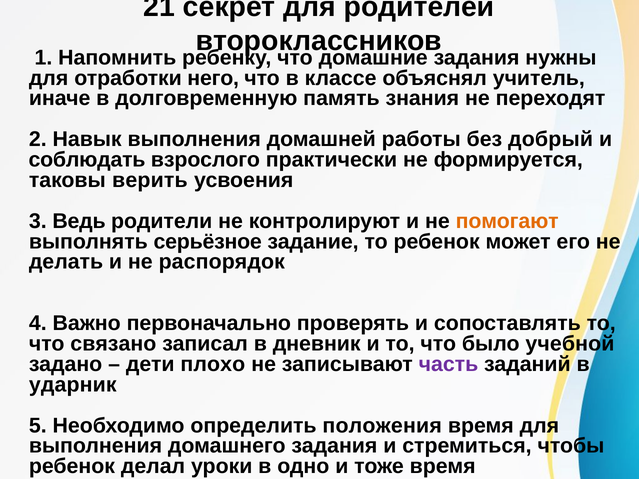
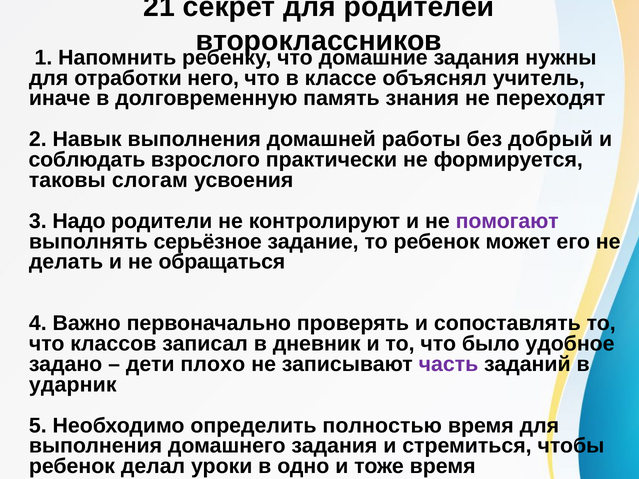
верить: верить -> слогам (150, 180)
Ведь: Ведь -> Надо (79, 221)
помогают colour: orange -> purple (507, 221)
распорядок: распорядок -> обращаться (222, 262)
связано: связано -> классов (113, 344)
учебной: учебной -> удобное (570, 344)
положения: положения -> полностью (382, 426)
